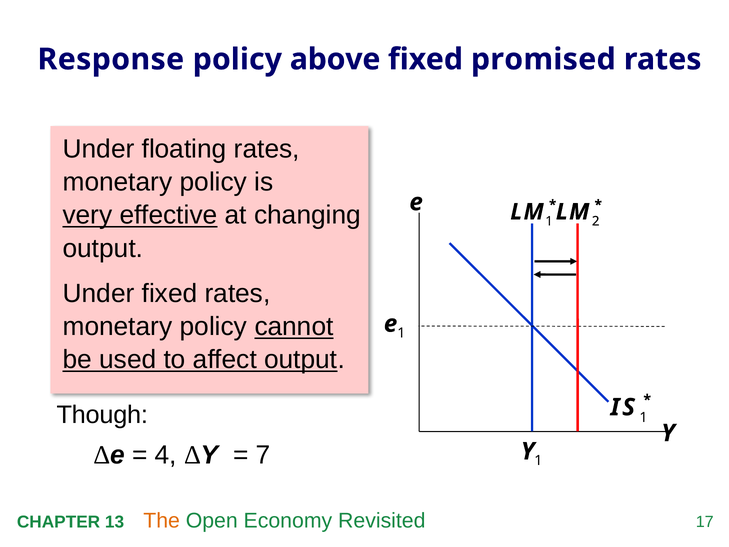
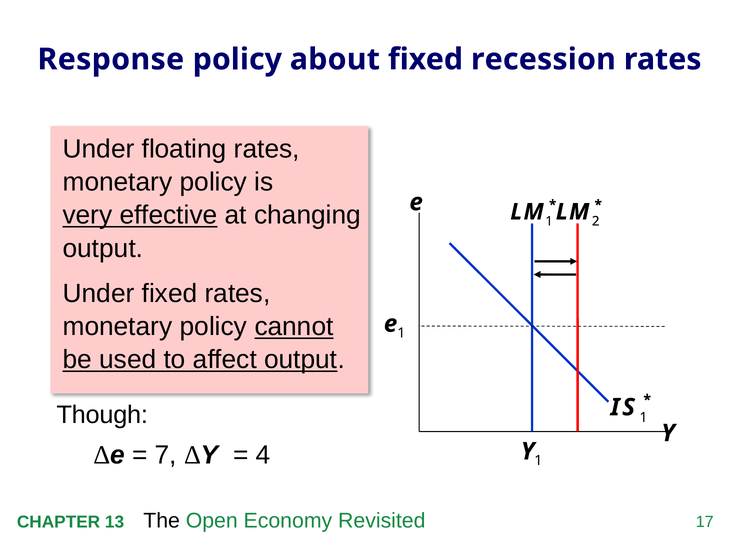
above: above -> about (335, 59)
promised: promised -> recession (543, 59)
4: 4 -> 7 (166, 455)
7: 7 -> 4 (263, 455)
The colour: orange -> black (162, 521)
